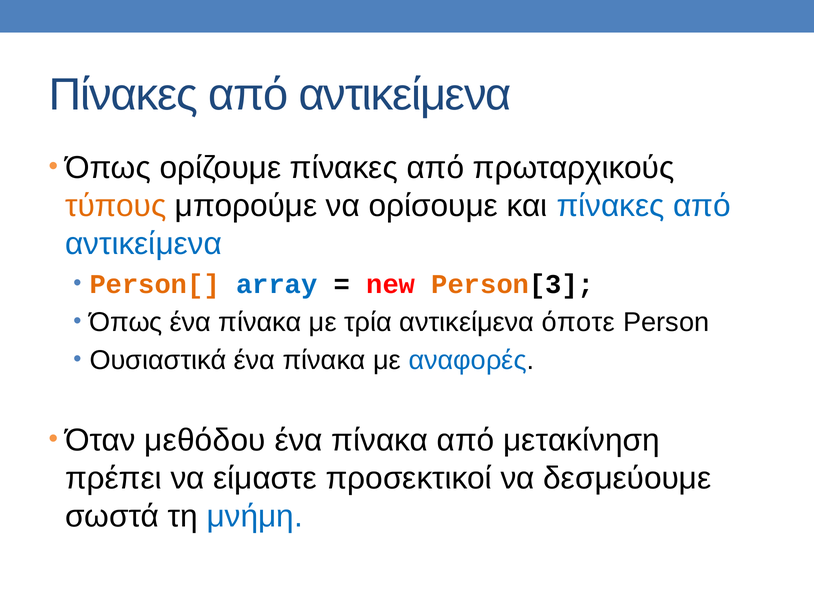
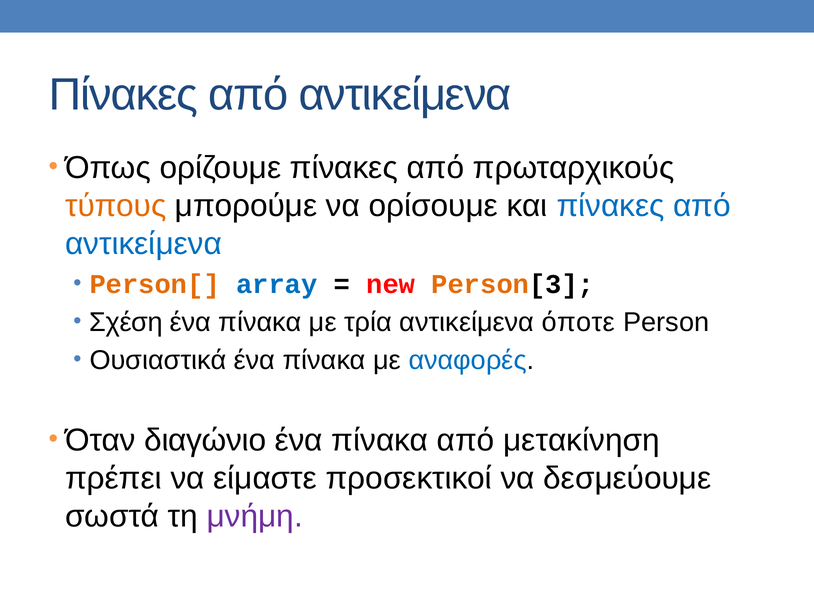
Όπως: Όπως -> Σχέση (126, 322)
μεθόδου: μεθόδου -> διαγώνιο (205, 440)
μνήμη colour: blue -> purple (255, 516)
